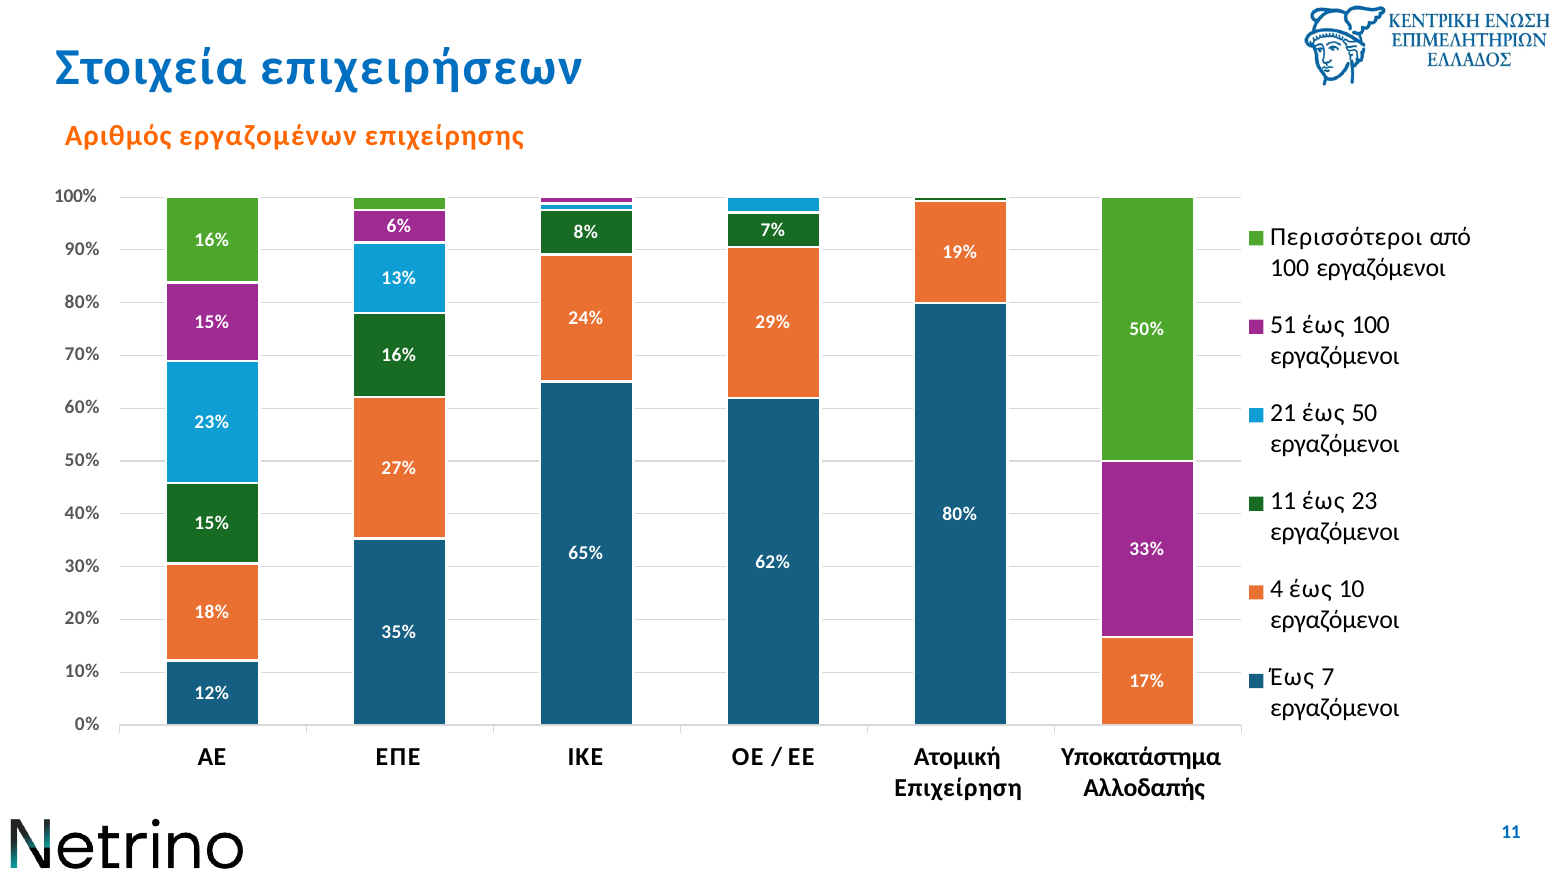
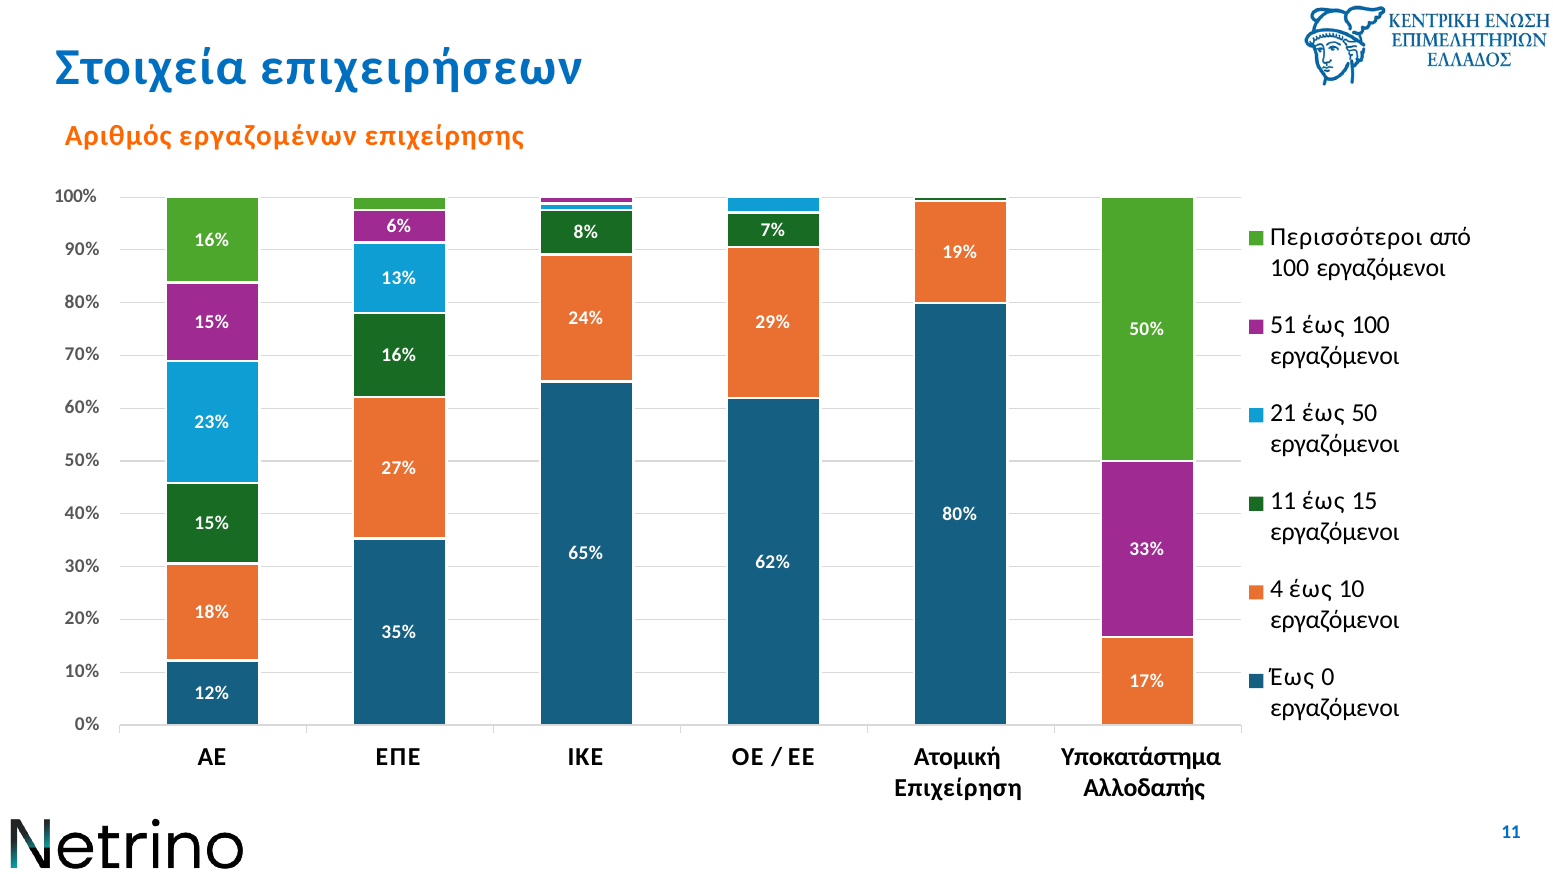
23: 23 -> 15 (1365, 501)
7: 7 -> 0 (1328, 677)
